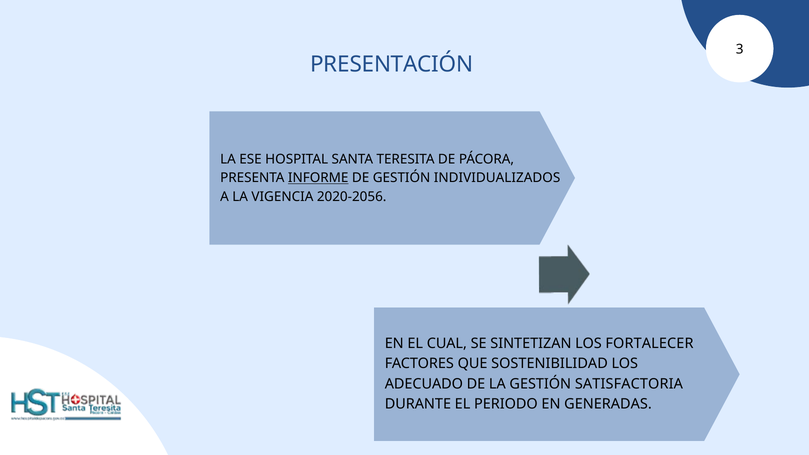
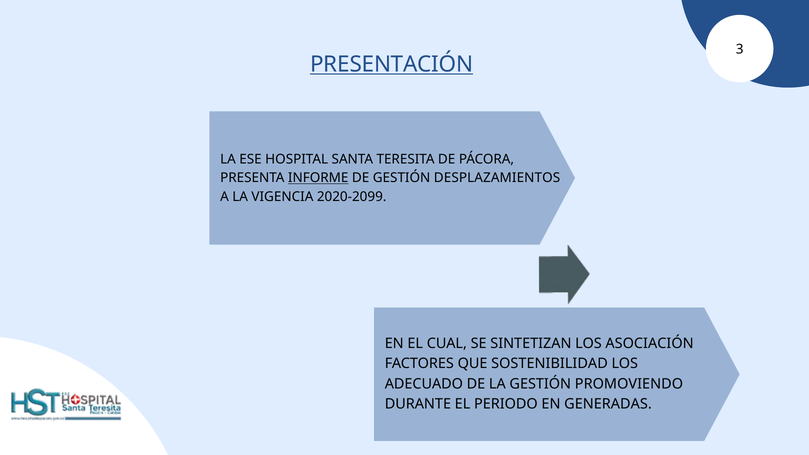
PRESENTACIÓN underline: none -> present (392, 64)
INDIVIDUALIZADOS: INDIVIDUALIZADOS -> DESPLAZAMIENTOS (497, 178)
2020-2056: 2020-2056 -> 2020-2099 (352, 197)
FORTALECER: FORTALECER -> ASOCIACIÓN (650, 344)
SATISFACTORIA: SATISFACTORIA -> PROMOVIENDO (629, 384)
